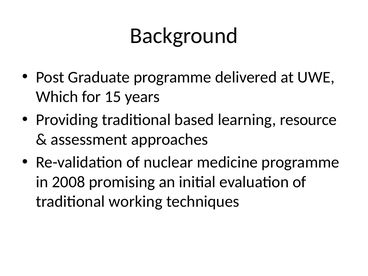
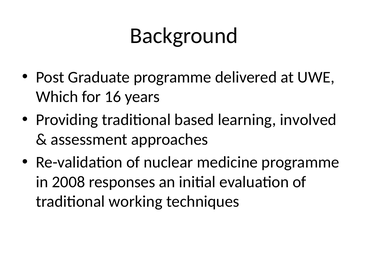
15: 15 -> 16 (113, 97)
resource: resource -> involved (308, 120)
promising: promising -> responses (122, 182)
